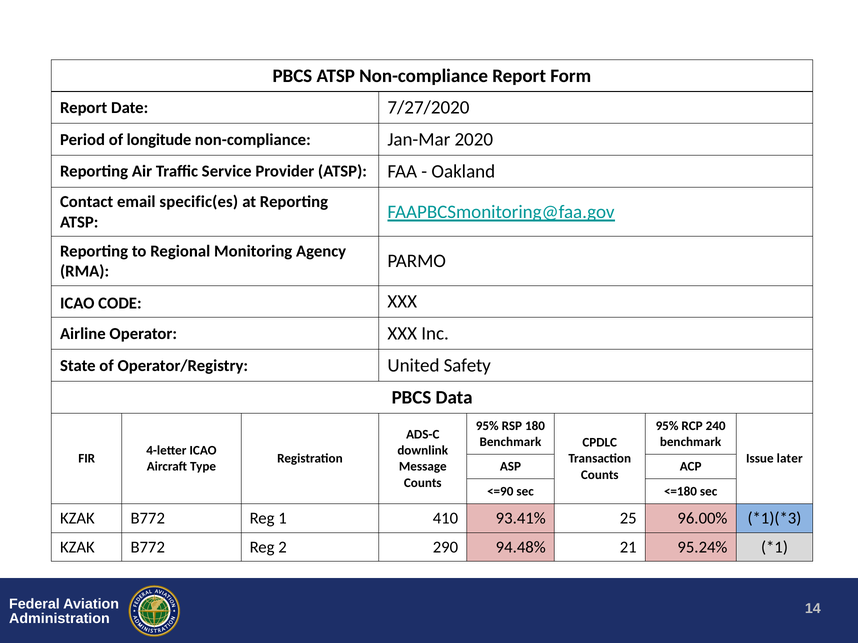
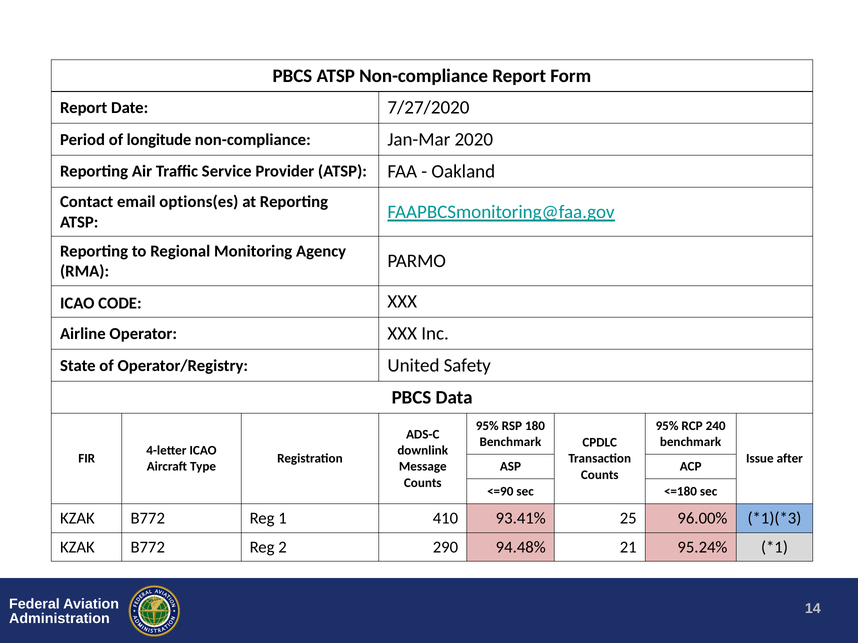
specific(es: specific(es -> options(es (199, 202)
later: later -> after (790, 459)
